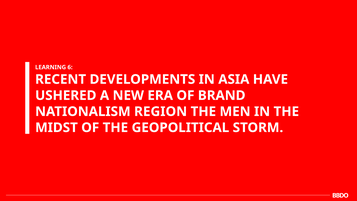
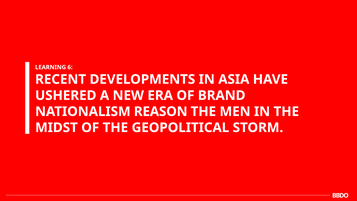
REGION: REGION -> REASON (161, 111)
